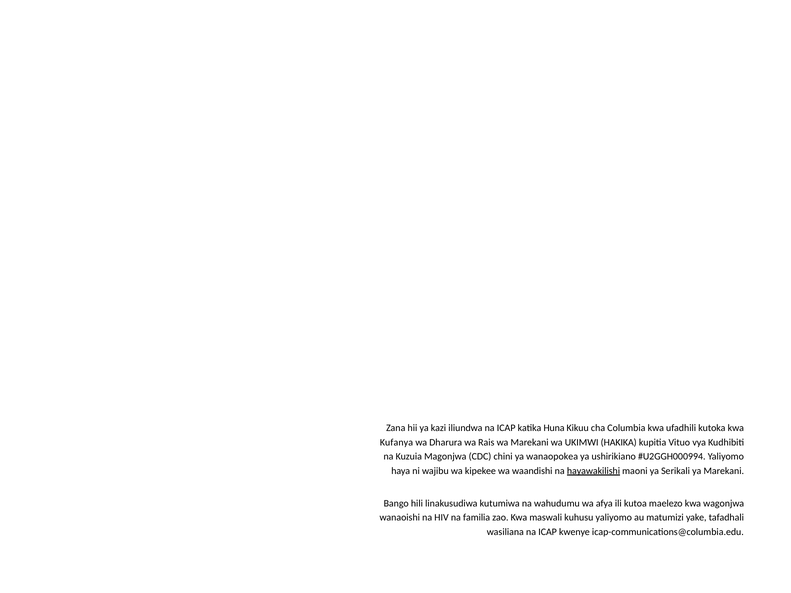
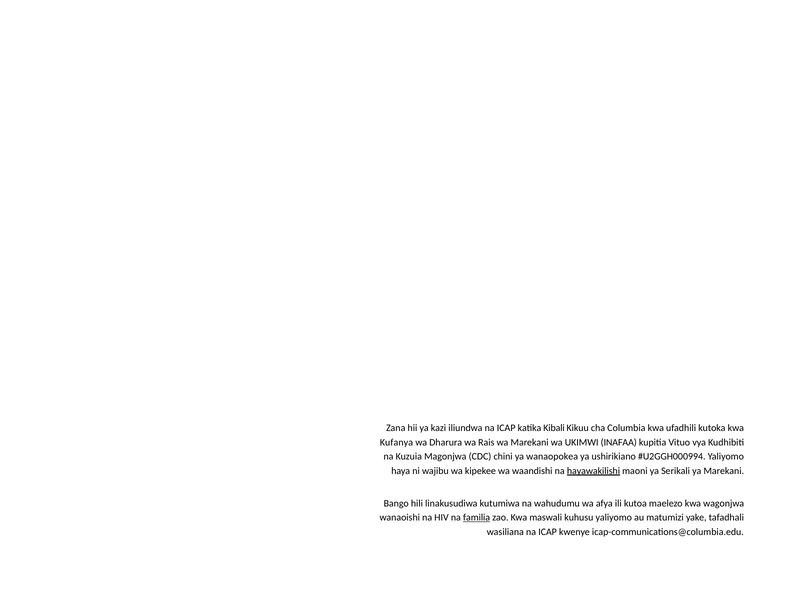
Huna: Huna -> Kibali (554, 428)
HAKIKA: HAKIKA -> INAFAA (619, 442)
familia underline: none -> present (477, 518)
